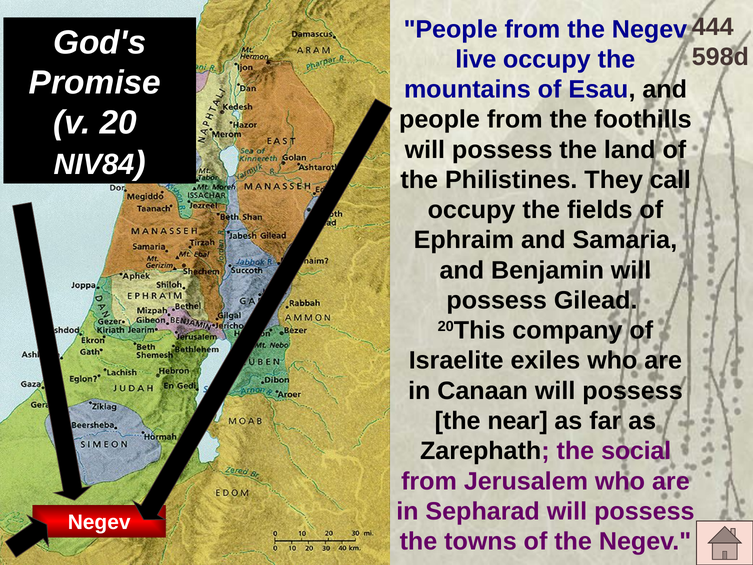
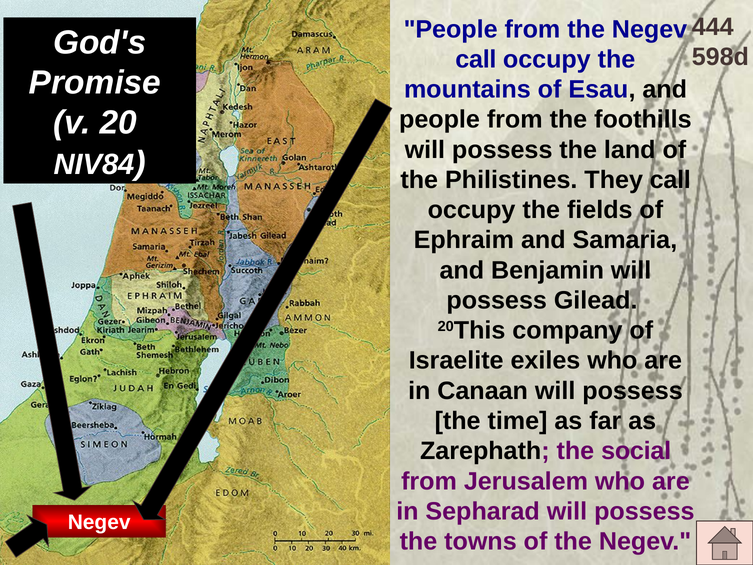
live: live -> call (476, 59)
near: near -> time (518, 421)
